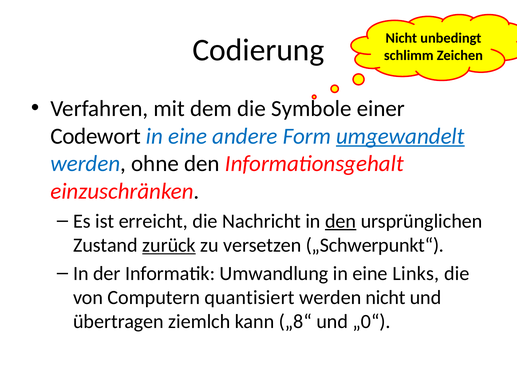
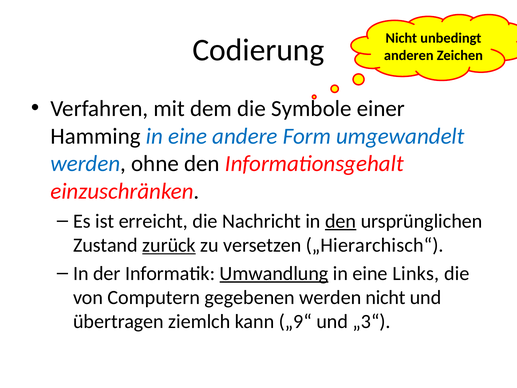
schlimm: schlimm -> anderen (409, 55)
Codewort: Codewort -> Hamming (95, 136)
umgewandelt underline: present -> none (400, 136)
„Schwerpunkt“: „Schwerpunkt“ -> „Hierarchisch“ (375, 245)
Umwandlung underline: none -> present (274, 273)
quantisiert: quantisiert -> gegebenen (250, 297)
„8“: „8“ -> „9“ (295, 321)
„0“: „0“ -> „3“ (372, 321)
